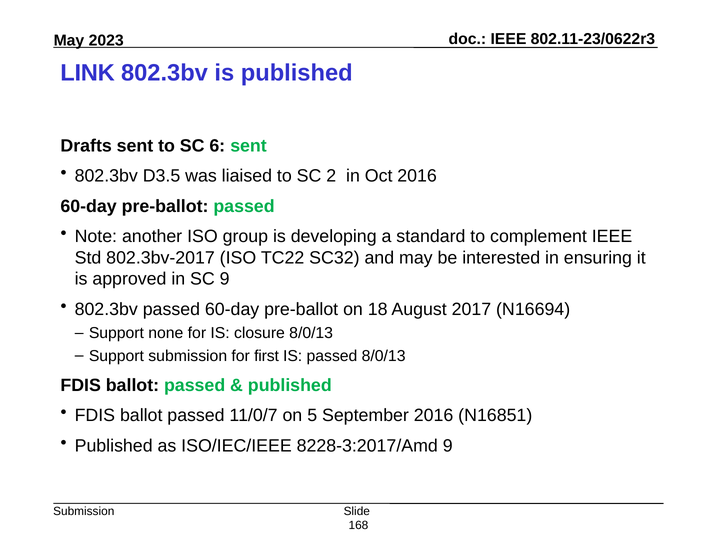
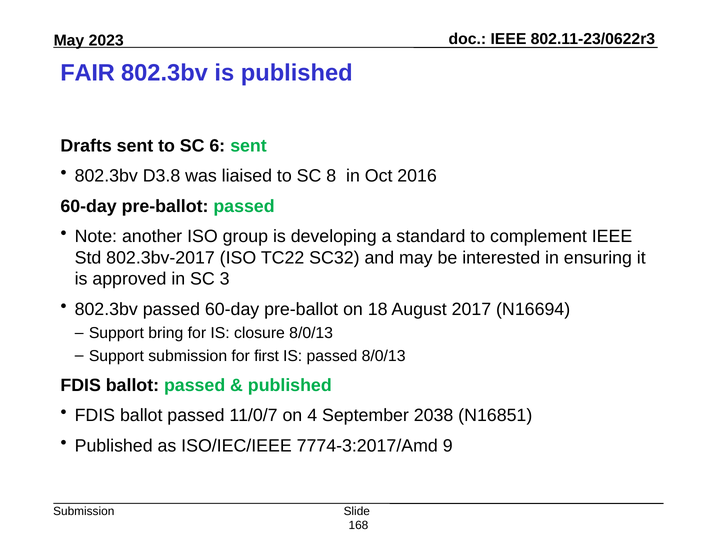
LINK: LINK -> FAIR (88, 73)
D3.5: D3.5 -> D3.8 (162, 176)
2: 2 -> 8 (331, 176)
SC 9: 9 -> 3 (225, 279)
none: none -> bring (166, 333)
5: 5 -> 4 (312, 416)
September 2016: 2016 -> 2038 (434, 416)
8228-3:2017/Amd: 8228-3:2017/Amd -> 7774-3:2017/Amd (367, 446)
